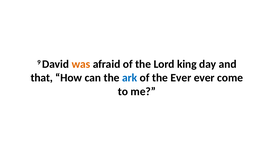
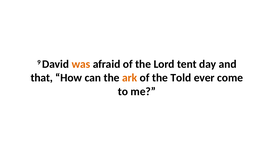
king: king -> tent (187, 64)
ark colour: blue -> orange (130, 78)
the Ever: Ever -> Told (181, 78)
